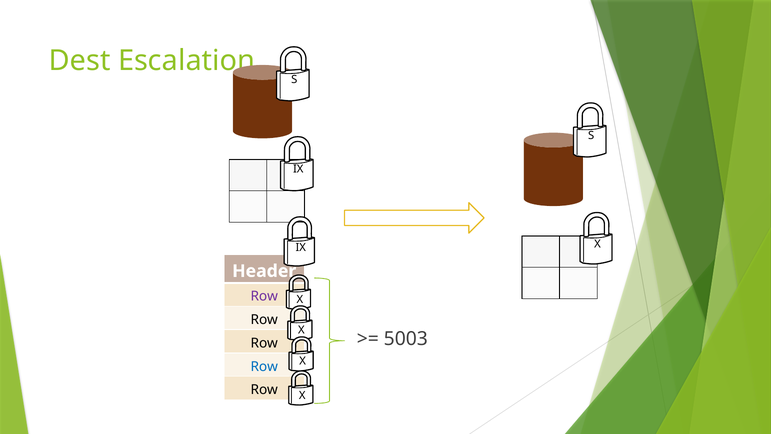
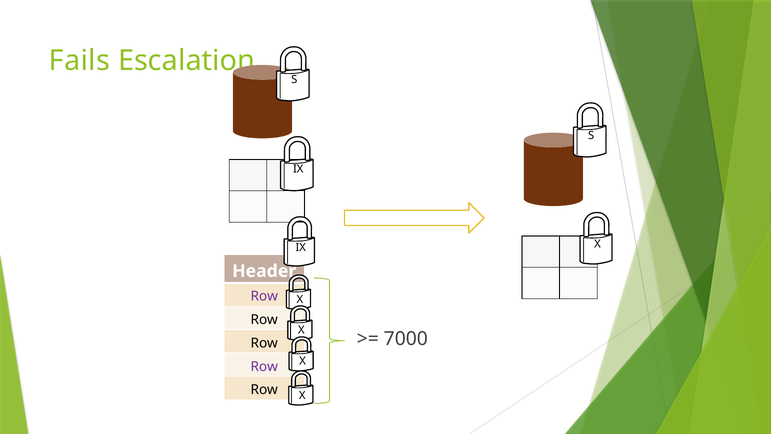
Dest: Dest -> Fails (79, 61)
5003: 5003 -> 7000 (406, 339)
Row colour: blue -> purple (264, 366)
